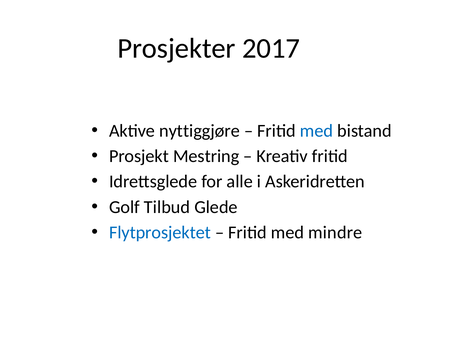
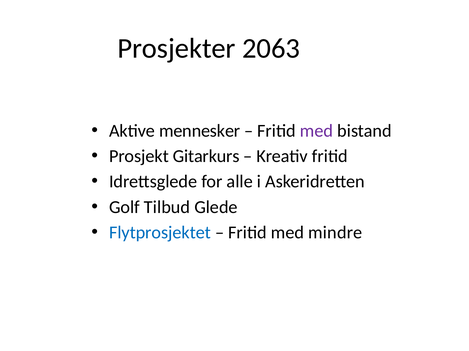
2017: 2017 -> 2063 (271, 48)
nyttiggjøre: nyttiggjøre -> mennesker (200, 131)
med colour: blue -> purple (317, 131)
Mestring: Mestring -> Gitarkurs (206, 156)
